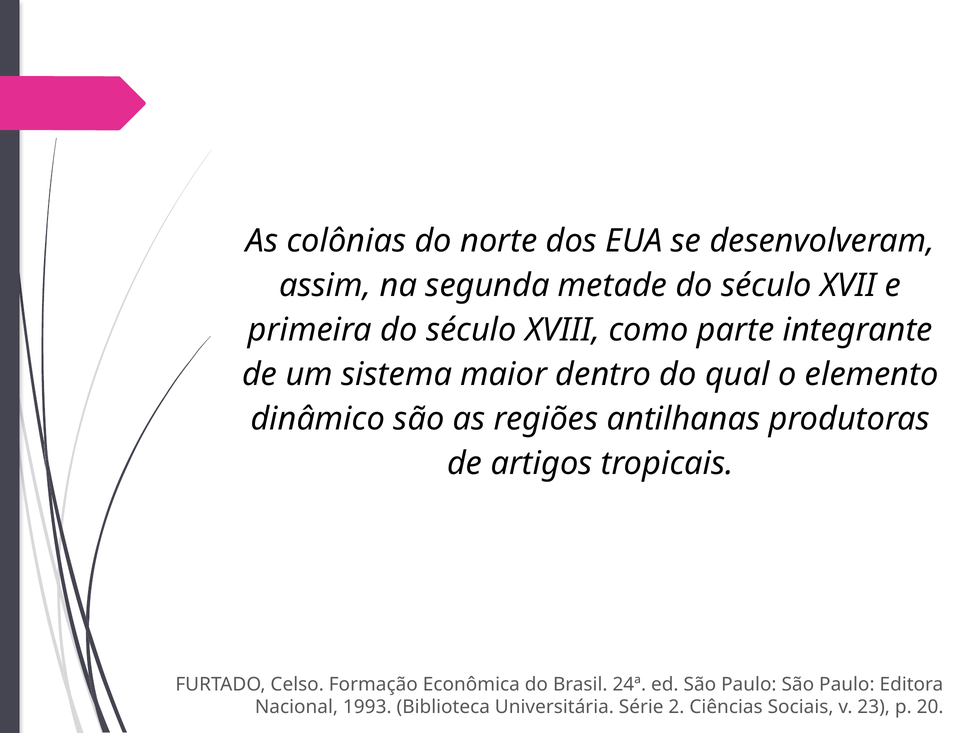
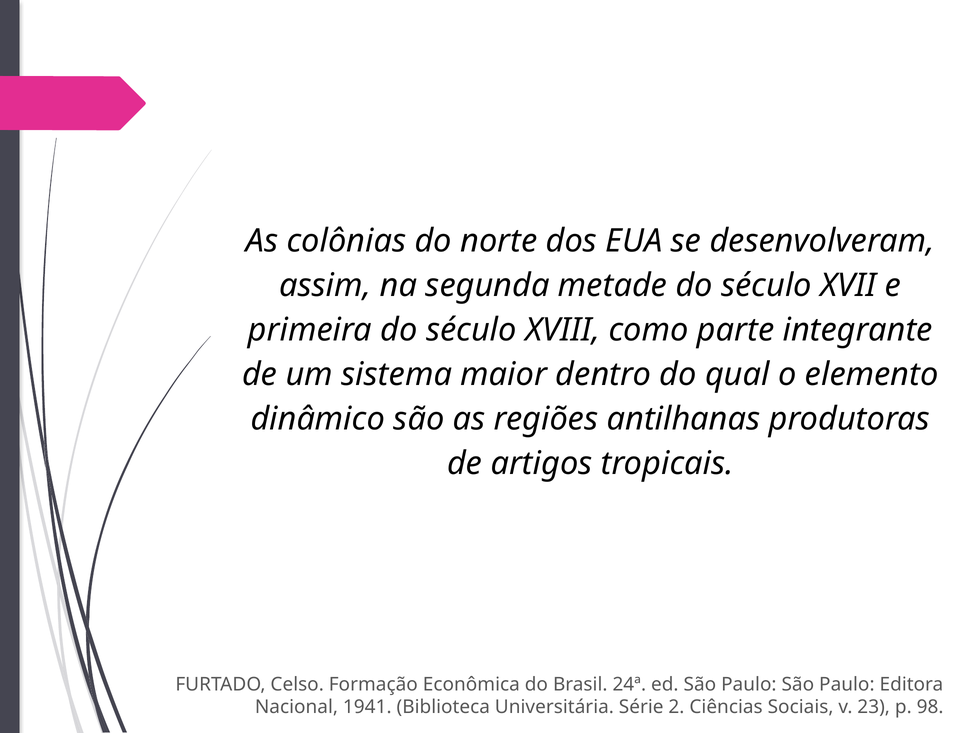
1993: 1993 -> 1941 (367, 707)
20: 20 -> 98 (930, 707)
